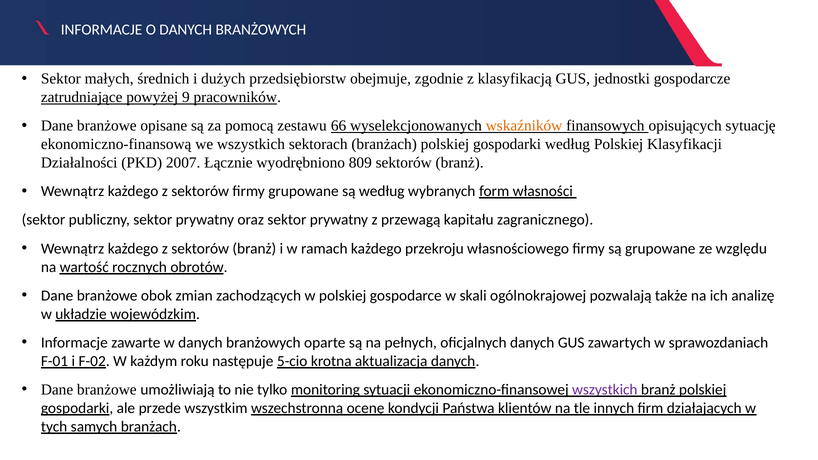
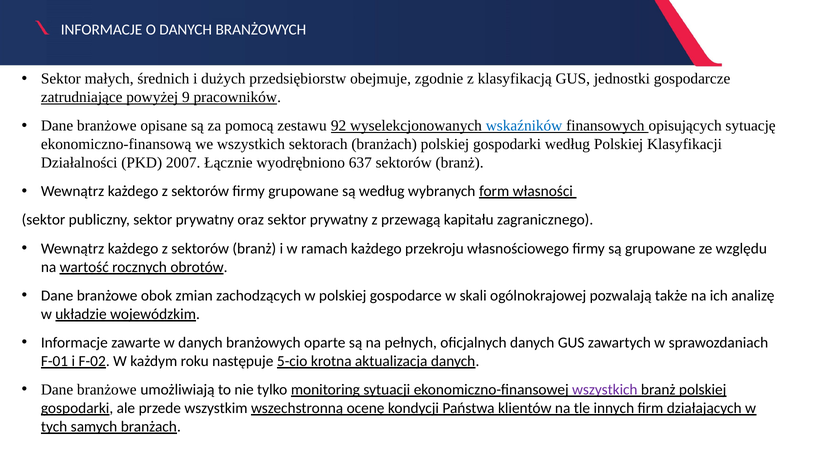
66: 66 -> 92 (339, 126)
wskaźników colour: orange -> blue (524, 126)
809: 809 -> 637 (360, 163)
